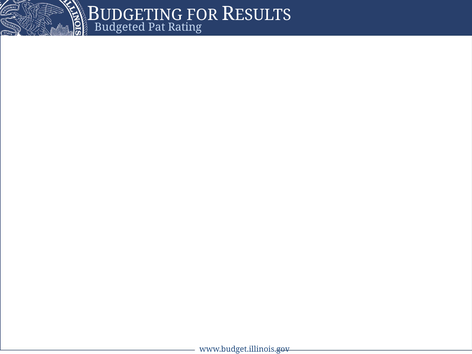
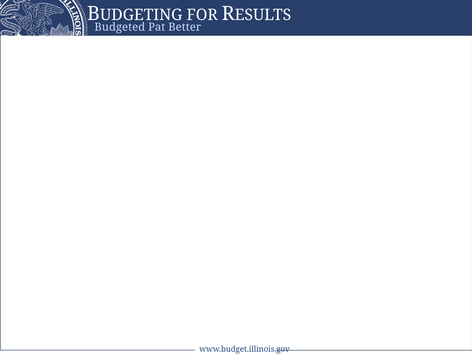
Rating: Rating -> Better (185, 27)
